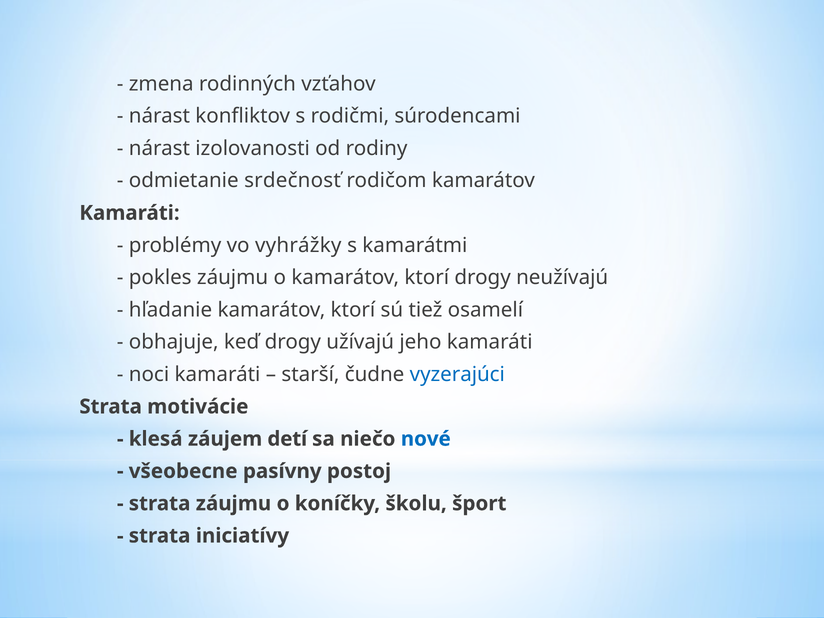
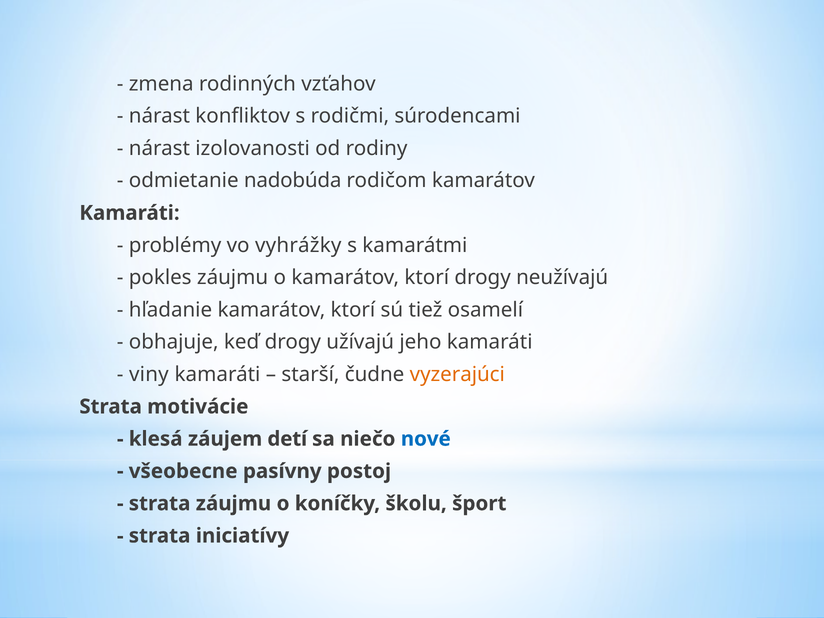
srdečnosť: srdečnosť -> nadobúda (293, 181)
noci: noci -> viny (149, 374)
vyzerajúci colour: blue -> orange (457, 374)
